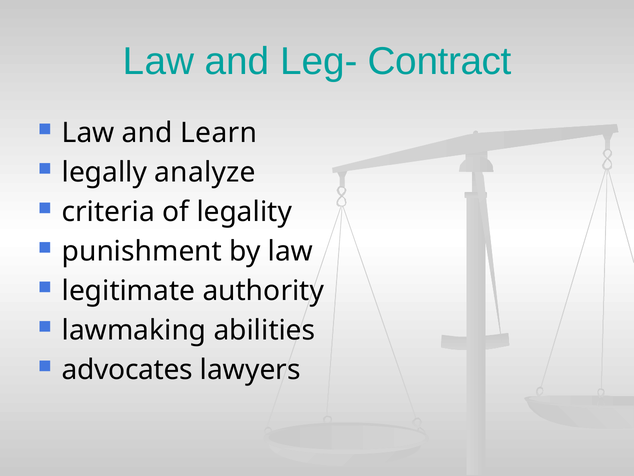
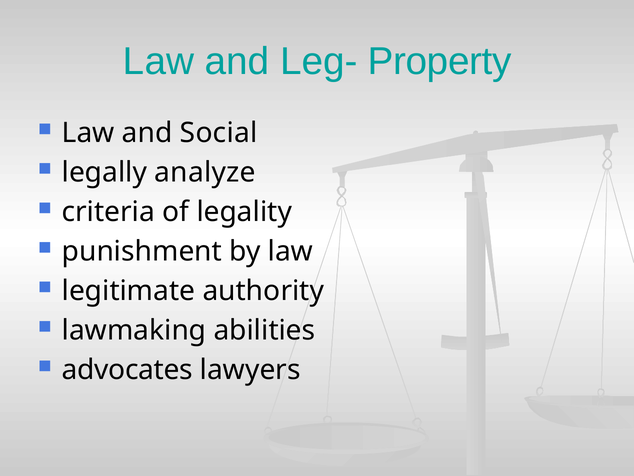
Contract: Contract -> Property (440, 62)
Learn: Learn -> Social (219, 133)
